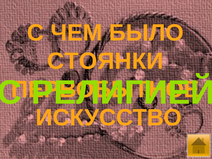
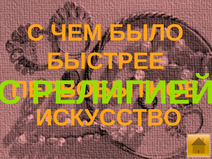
СТОЯНКИ: СТОЯНКИ -> БЫСТРЕЕ (105, 61)
